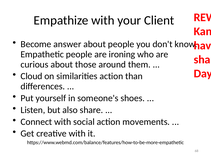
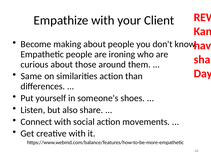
answer: answer -> making (67, 44)
Cloud: Cloud -> Same (31, 76)
